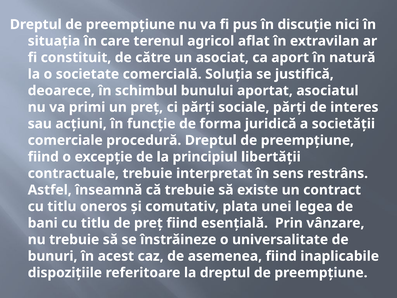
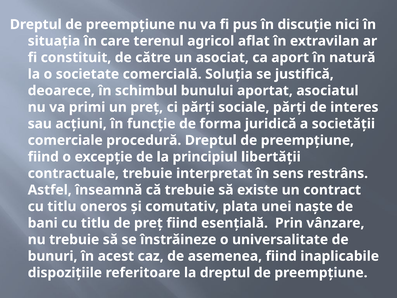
legea: legea -> naște (314, 206)
